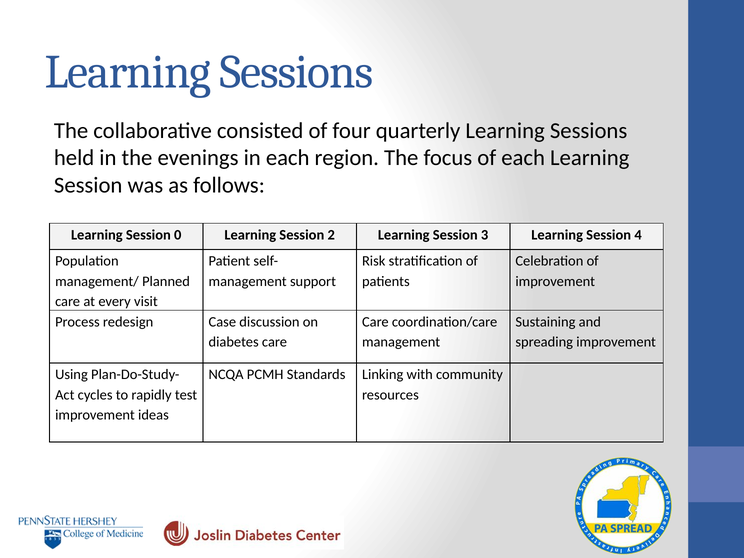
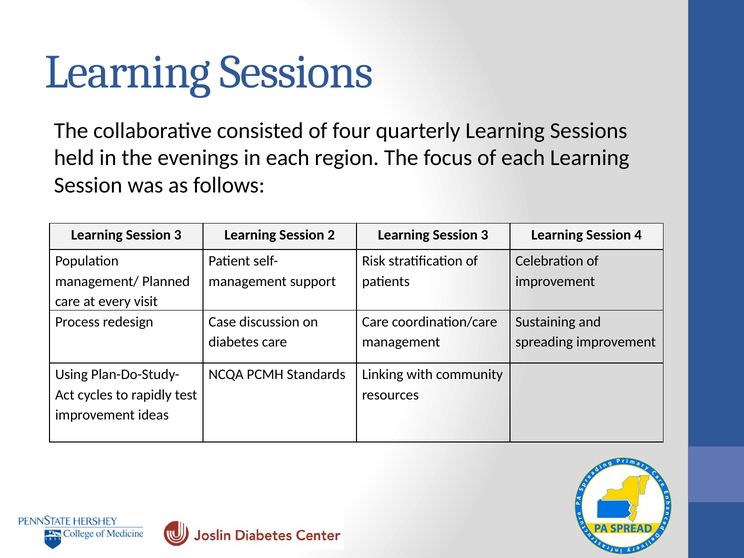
0: 0 -> 3 (178, 235)
